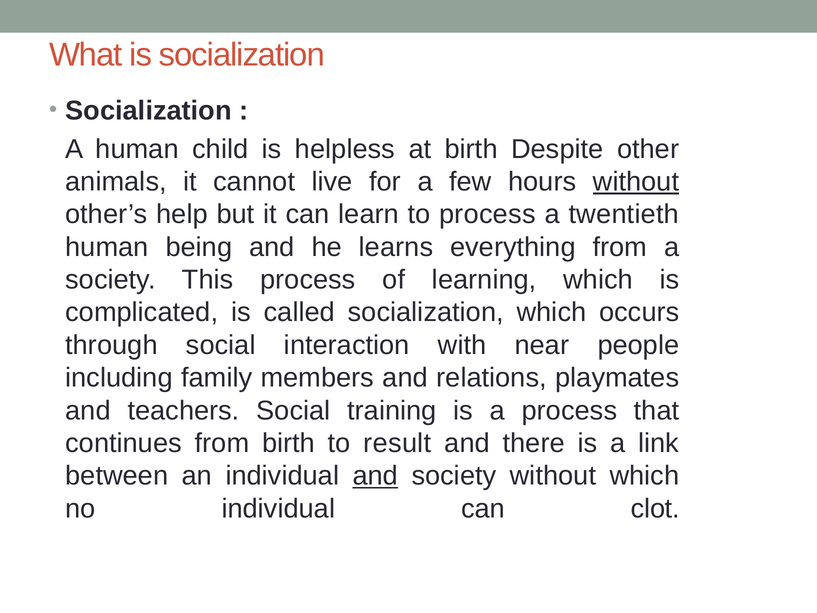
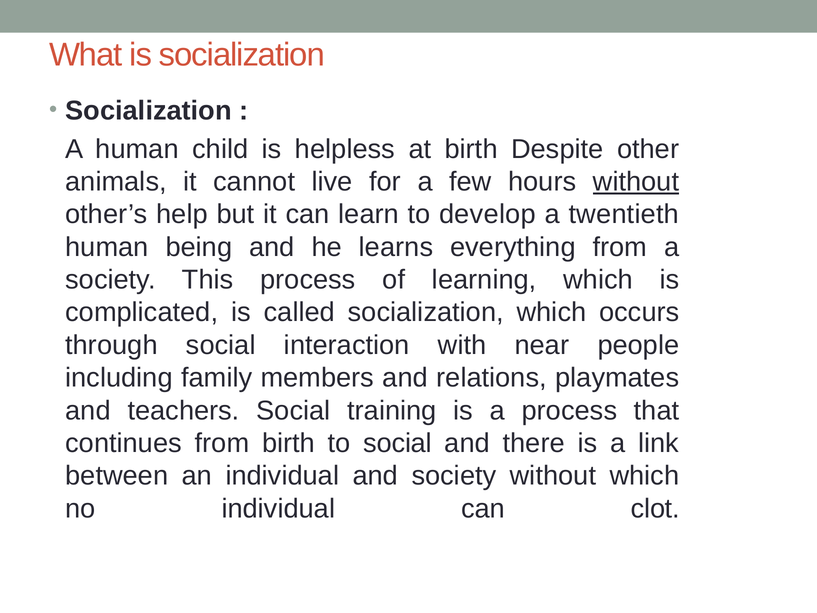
to process: process -> develop (487, 214)
to result: result -> social (398, 443)
and underline: present -> none (375, 476)
